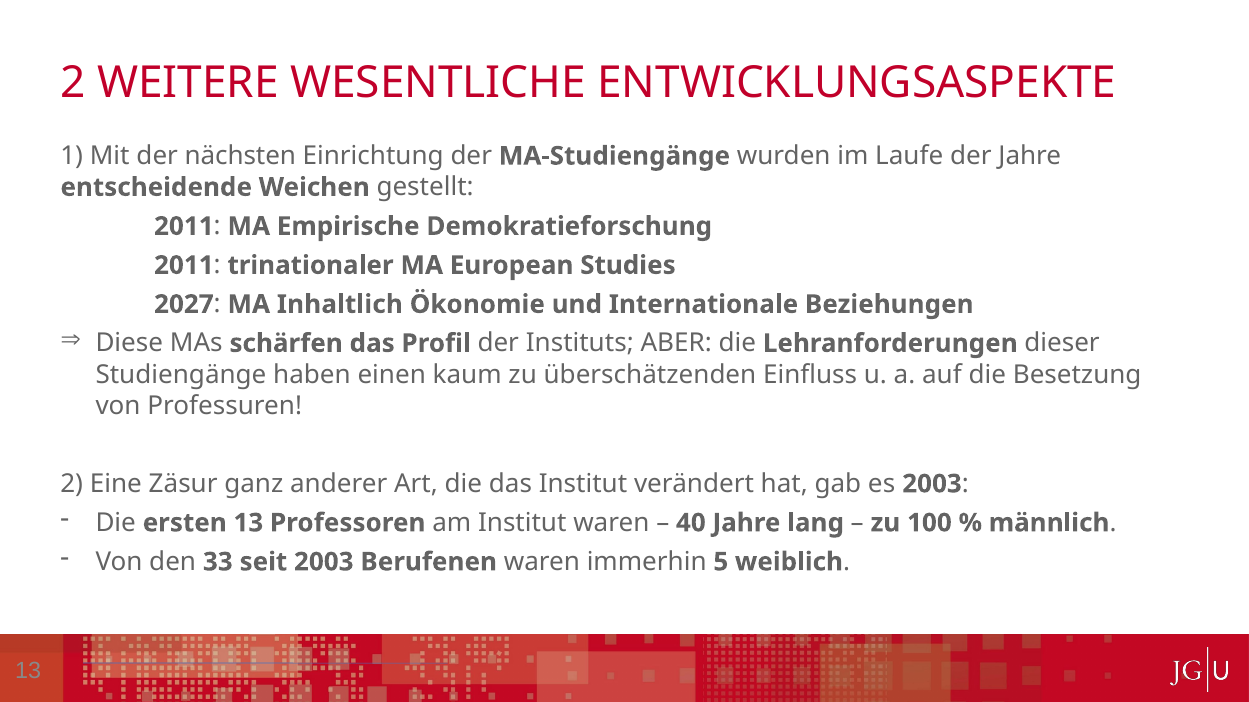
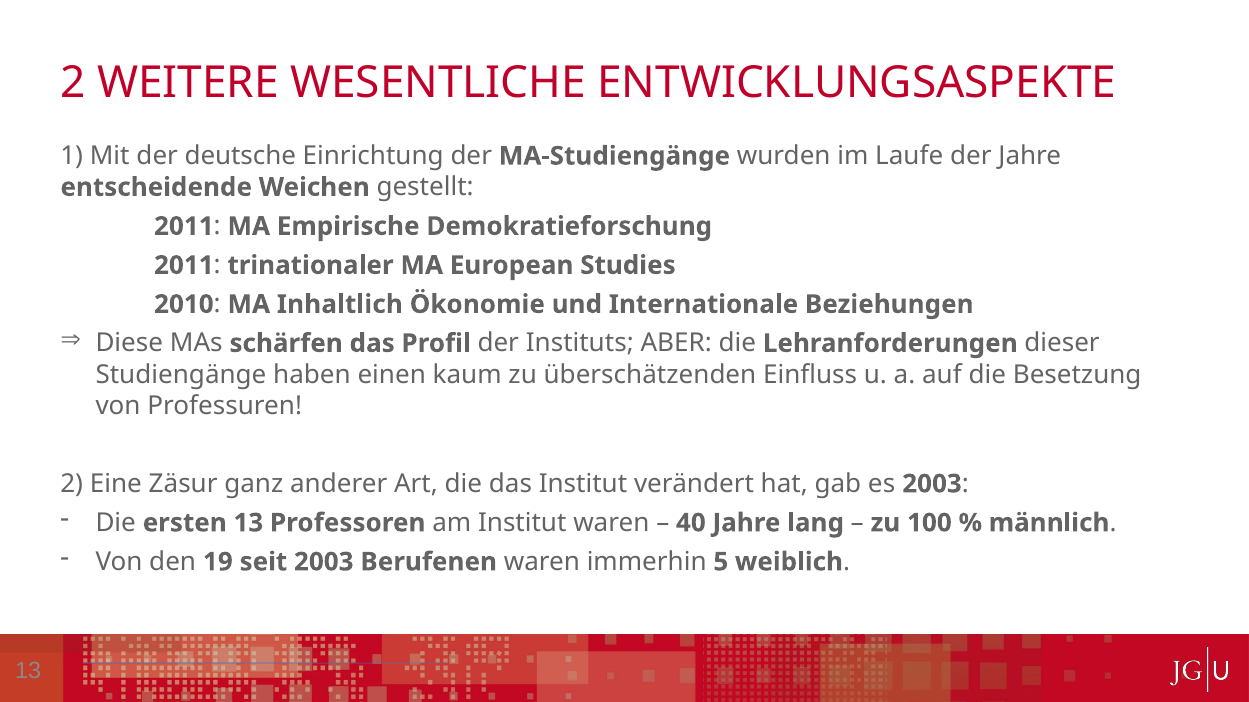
nächsten: nächsten -> deutsche (240, 156)
2027: 2027 -> 2010 (184, 305)
33: 33 -> 19 (218, 562)
